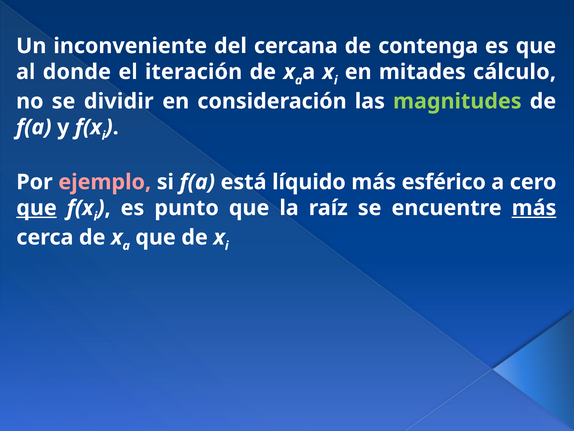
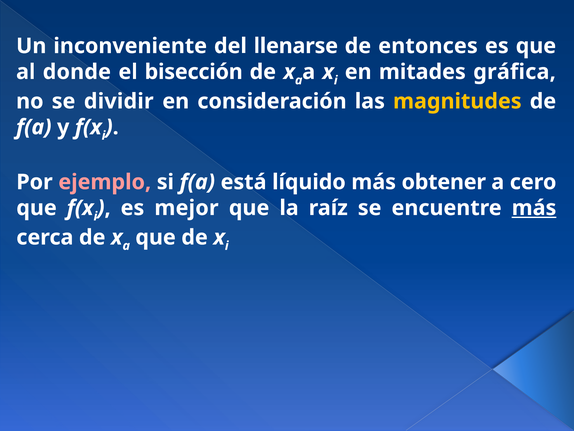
cercana: cercana -> llenarse (296, 46)
contenga: contenga -> entonces (428, 46)
iteración: iteración -> bisección (194, 72)
cálculo: cálculo -> gráfica (515, 72)
magnitudes colour: light green -> yellow (457, 101)
esférico: esférico -> obtener (444, 182)
que underline: present -> none (37, 208)
punto: punto -> mejor (186, 208)
